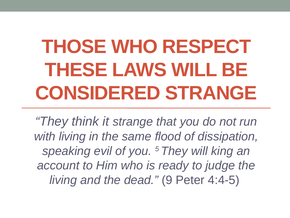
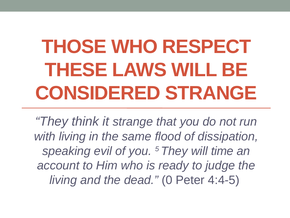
king: king -> time (222, 151)
9: 9 -> 0 (167, 180)
